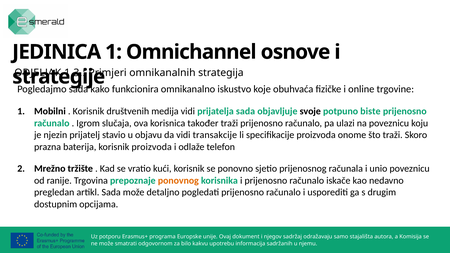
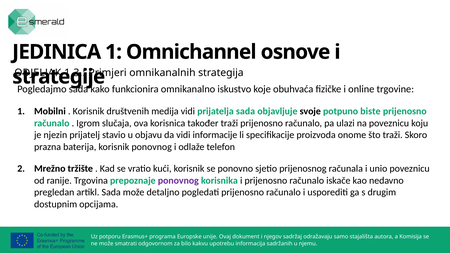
transakcije: transakcije -> informacije (215, 135)
korisnik proizvoda: proizvoda -> ponovnog (152, 147)
ponovnog colour: orange -> purple (178, 181)
